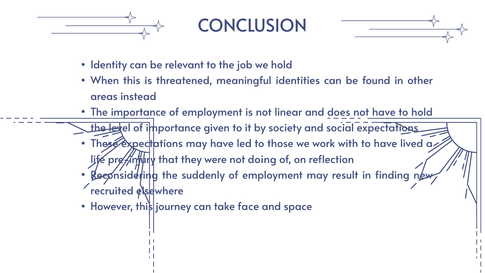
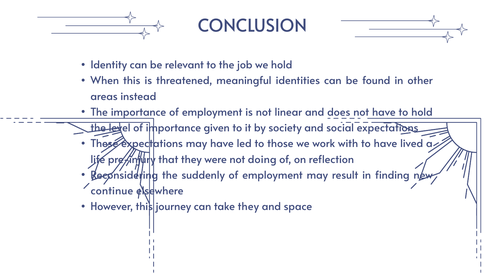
recruited: recruited -> continue (112, 191)
take face: face -> they (248, 207)
